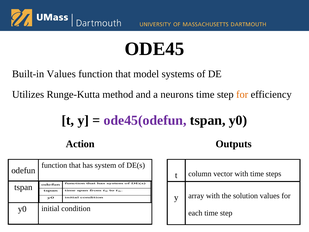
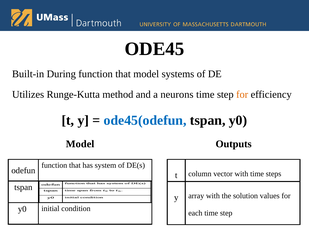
Built-in Values: Values -> During (61, 74)
ode45(odefun colour: purple -> blue (145, 120)
Action: Action -> Model (80, 144)
